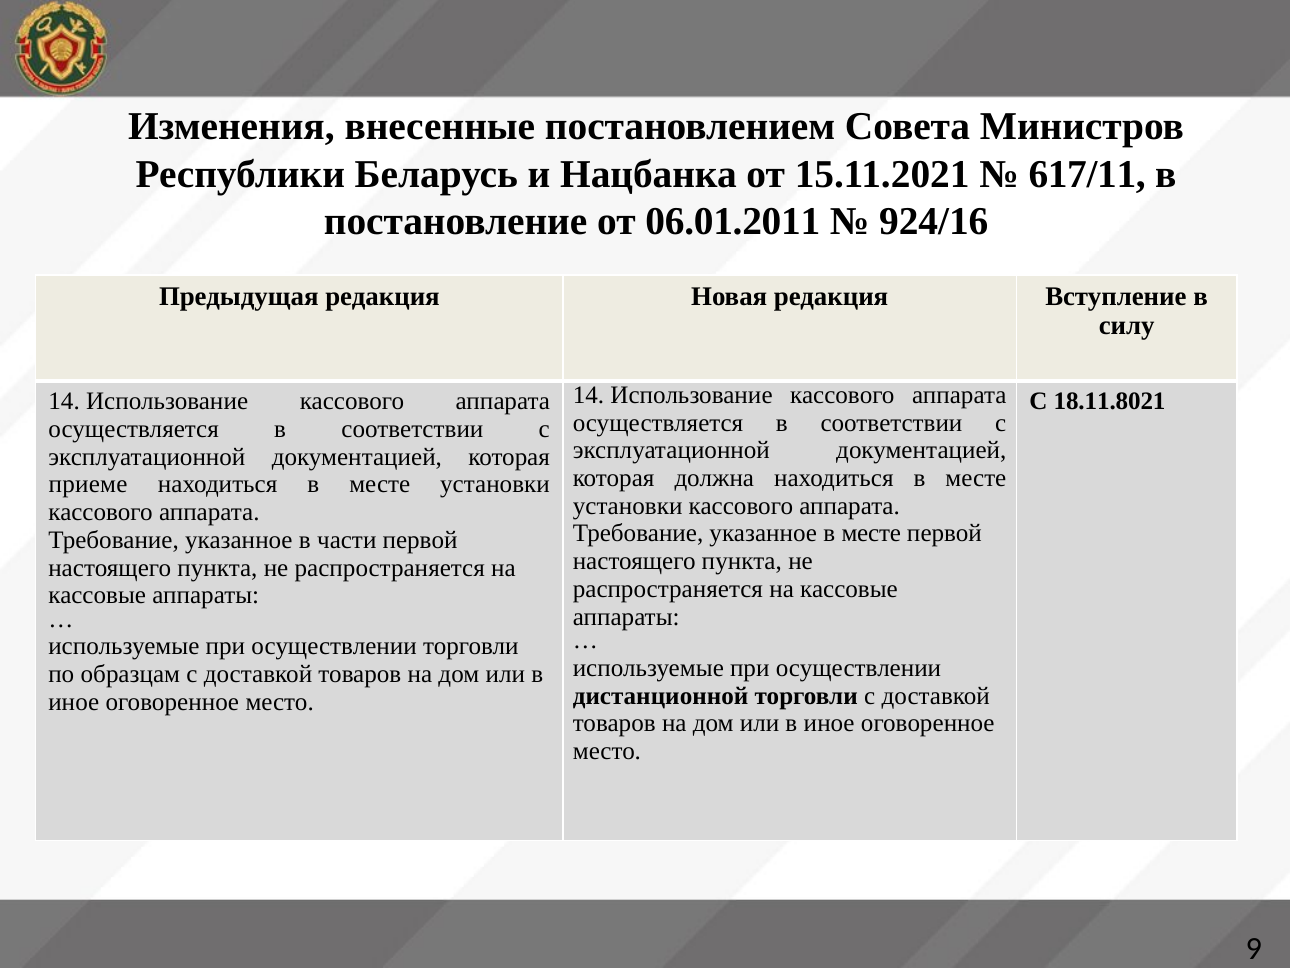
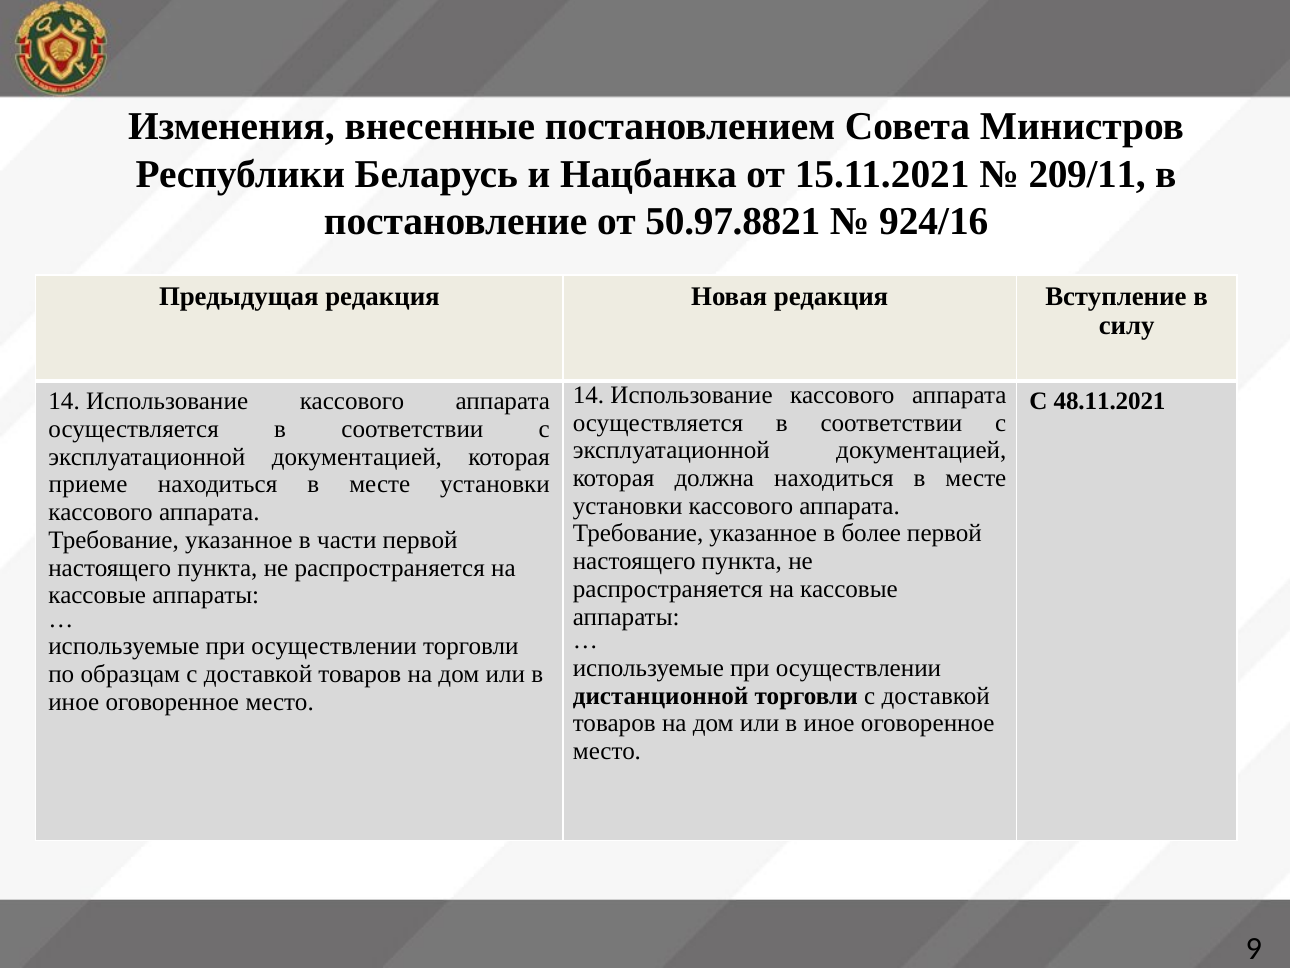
617/11: 617/11 -> 209/11 (1087, 174)
06.01.2011: 06.01.2011 -> 50.97.8821 (733, 221)
18.11.8021: 18.11.8021 -> 48.11.2021 (1110, 401)
указанное в месте: месте -> более (871, 533)
